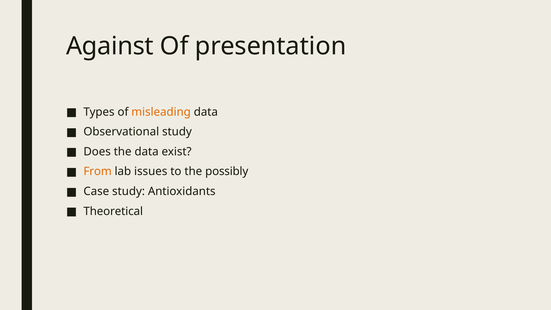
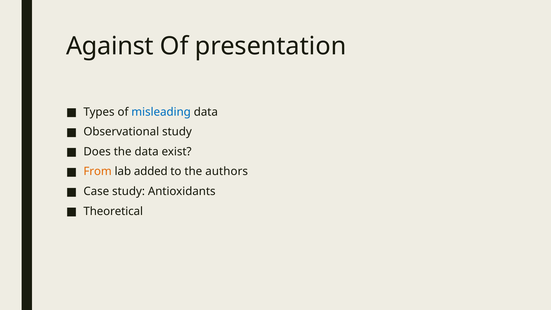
misleading colour: orange -> blue (161, 112)
issues: issues -> added (151, 171)
possibly: possibly -> authors (227, 171)
